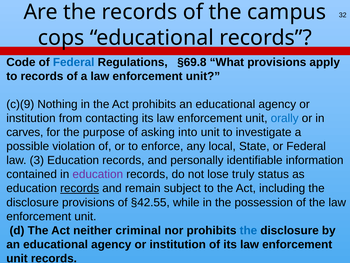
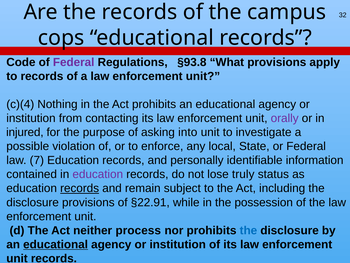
Federal colour: blue -> purple (74, 62)
§69.8: §69.8 -> §93.8 (192, 62)
c)(9: c)(9 -> c)(4 (20, 104)
orally colour: blue -> purple (285, 118)
carves: carves -> injured (25, 132)
3: 3 -> 7 (37, 160)
§42.55: §42.55 -> §22.91 (150, 202)
criminal: criminal -> process (138, 230)
educational underline: none -> present (56, 244)
